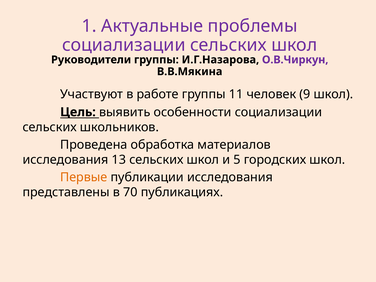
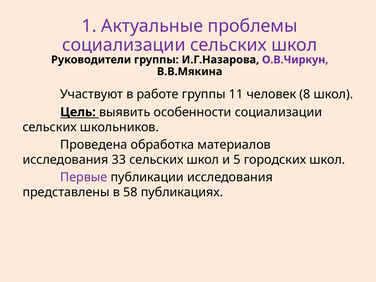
9: 9 -> 8 (305, 94)
13: 13 -> 33 (119, 160)
Первые colour: orange -> purple (84, 177)
70: 70 -> 58 (130, 192)
